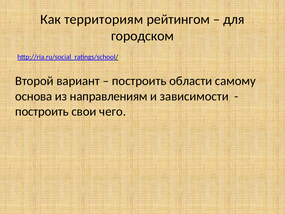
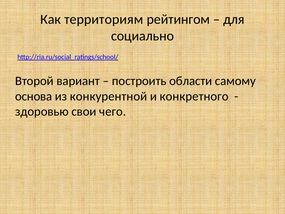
городском: городском -> социально (142, 36)
направлениям: направлениям -> конкурентной (109, 96)
зависимости: зависимости -> конкретного (194, 96)
построить: построить -> здоровью (42, 111)
